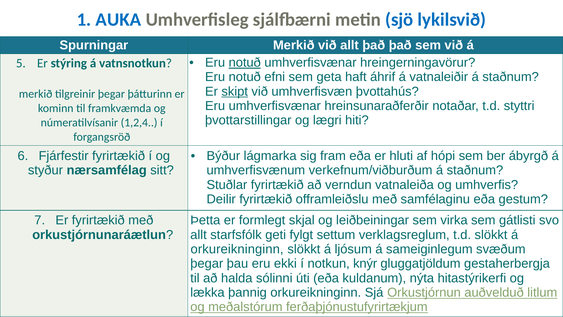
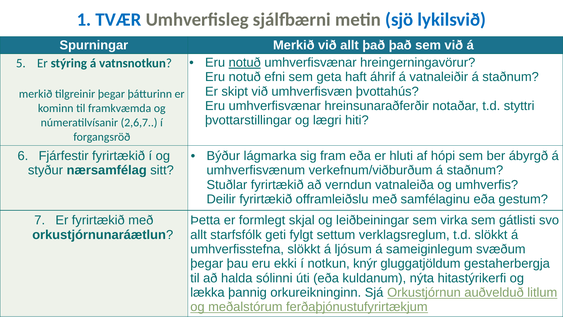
AUKA: AUKA -> TVÆR (118, 20)
skipt underline: present -> none (235, 91)
1,2,4: 1,2,4 -> 2,6,7 (139, 123)
orkureikninginn: orkureikninginn -> umhverfisstefna (237, 249)
